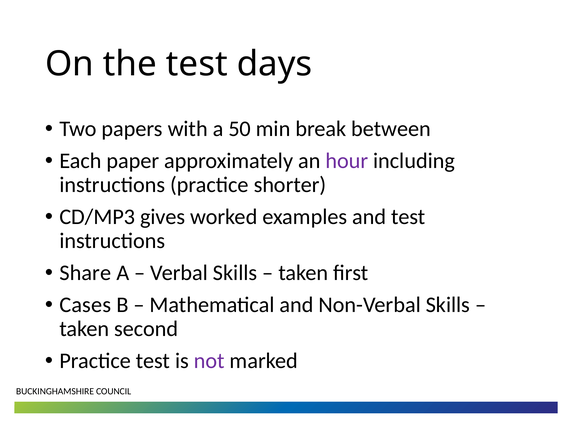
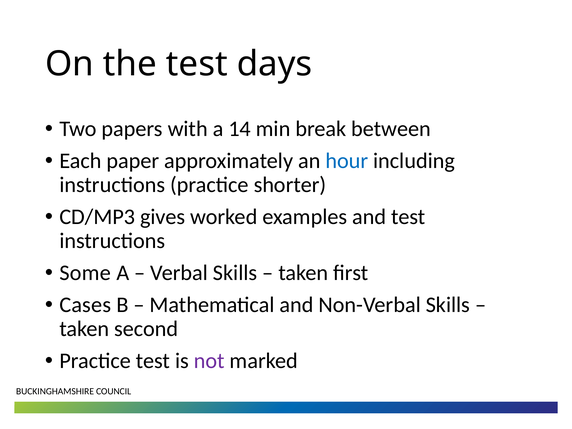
50: 50 -> 14 (240, 129)
hour colour: purple -> blue (347, 161)
Share: Share -> Some (85, 273)
